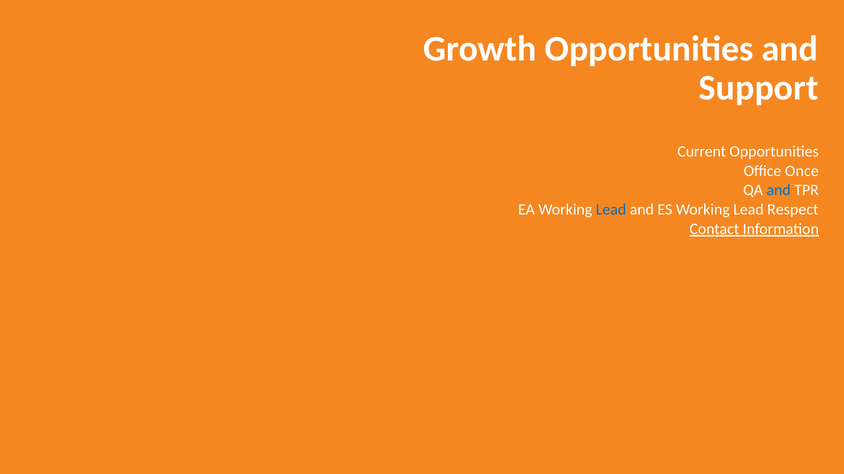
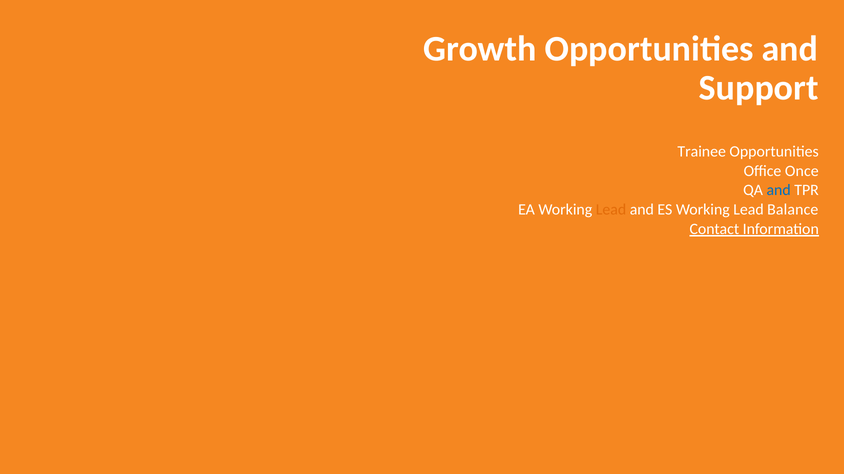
Current: Current -> Trainee (702, 152)
Lead colour: blue -> orange (611, 210)
Respect: Respect -> Balance (793, 210)
